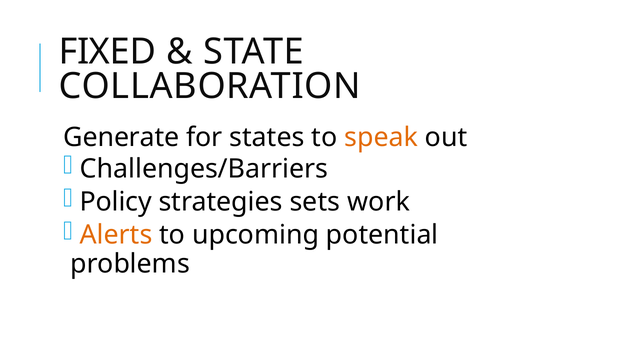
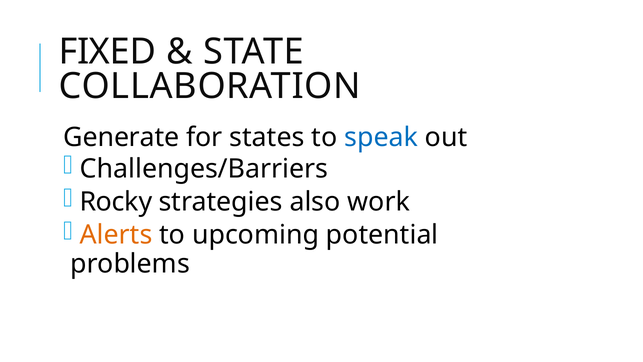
speak colour: orange -> blue (381, 137)
Policy: Policy -> Rocky (116, 202)
sets: sets -> also (315, 202)
